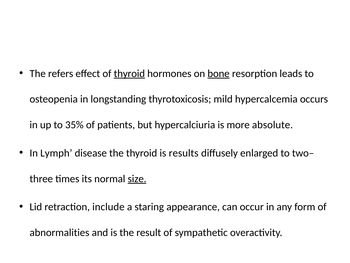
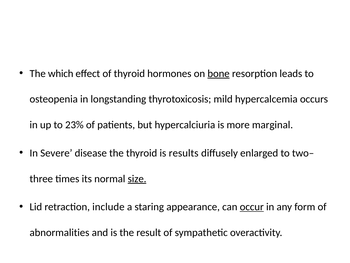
refers: refers -> which (61, 73)
thyroid underline: present -> none (129, 73)
35%: 35% -> 23% (74, 125)
absolute: absolute -> marginal (273, 125)
Lymph: Lymph -> Severe (56, 153)
occur underline: none -> present (252, 206)
